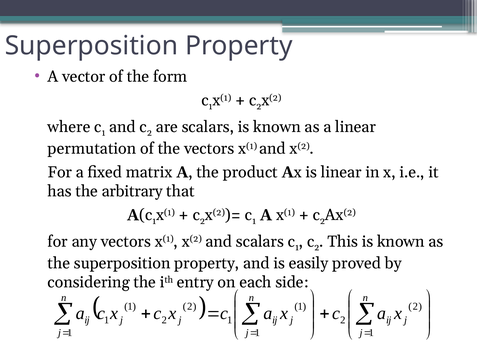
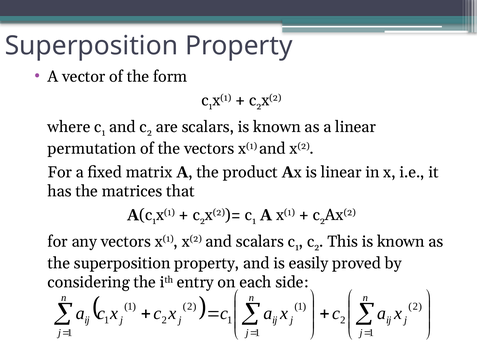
arbitrary: arbitrary -> matrices (132, 191)
